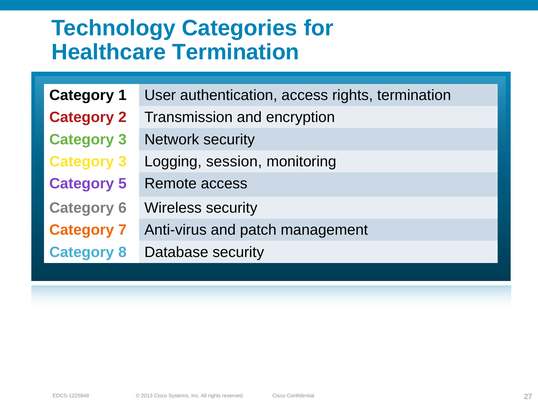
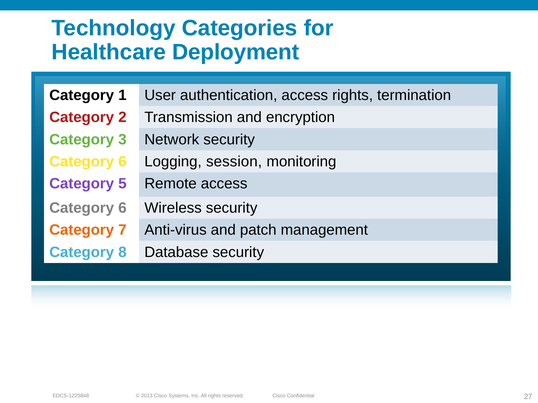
Healthcare Termination: Termination -> Deployment (236, 52)
3: 3 -> 6 (122, 162)
